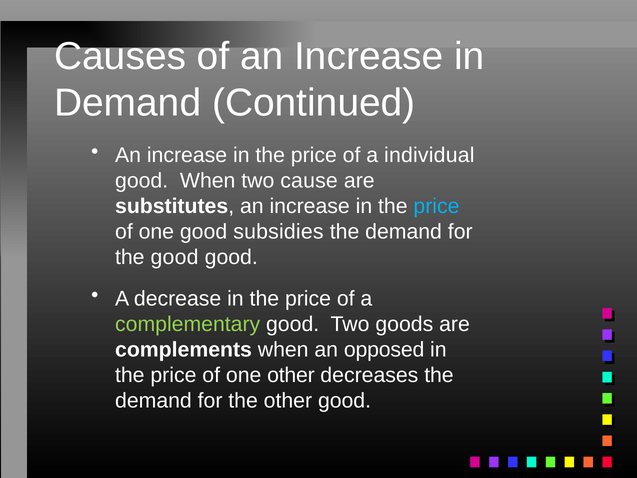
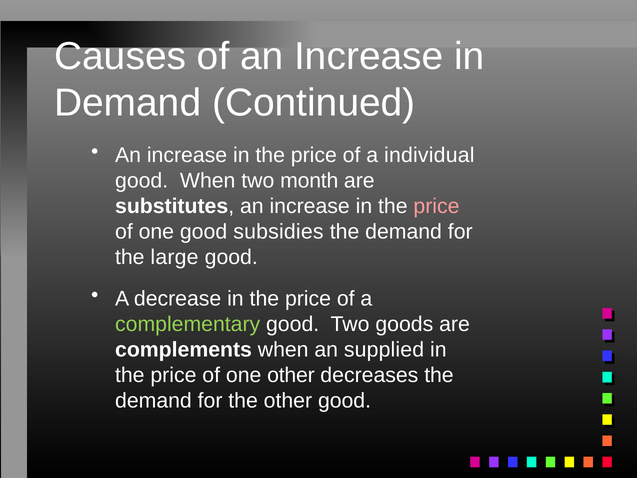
cause: cause -> month (309, 181)
price colour: light blue -> pink (436, 206)
the good: good -> large (175, 257)
opposed: opposed -> supplied (384, 350)
